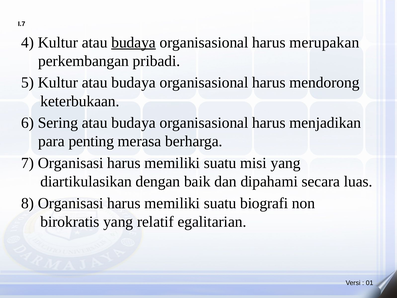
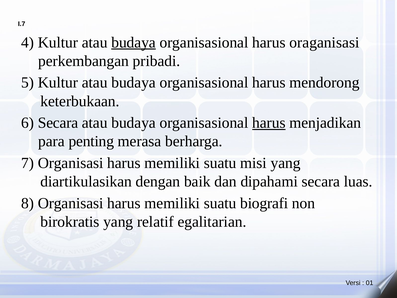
merupakan: merupakan -> oraganisasi (324, 42)
6 Sering: Sering -> Secara (58, 123)
harus underline: none -> present (269, 123)
